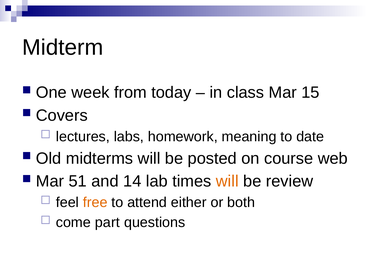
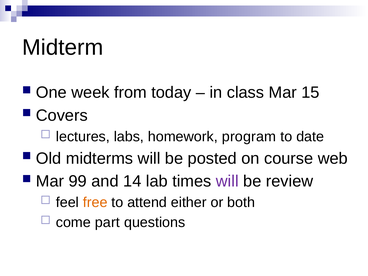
meaning: meaning -> program (249, 137)
51: 51 -> 99 (78, 181)
will colour: orange -> purple (227, 181)
